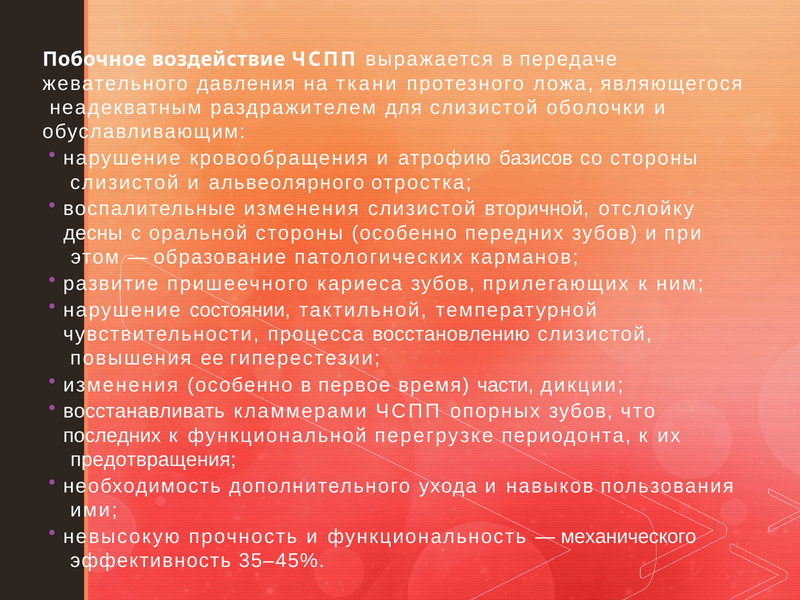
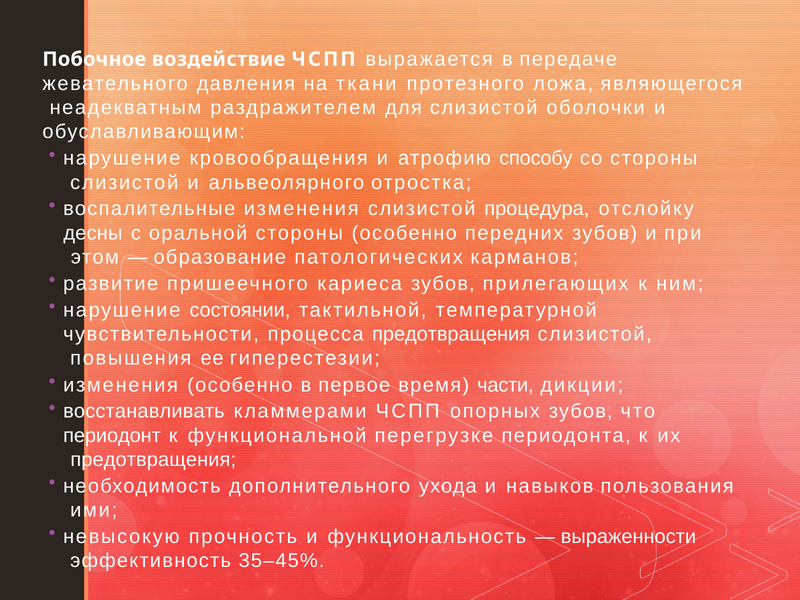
базисов: базисов -> способу (536, 158)
вторичной: вторичной -> процедура (537, 209)
процесса восстановлению: восстановлению -> предотвращения (451, 334)
последних: последних -> периодонт (112, 436)
механического: механического -> выраженности (628, 537)
